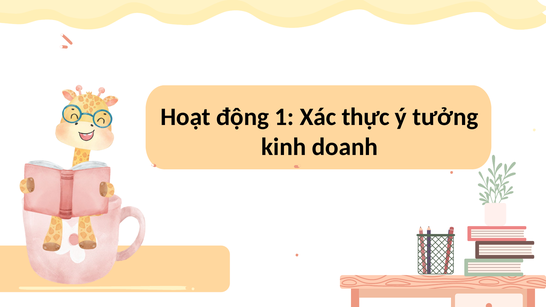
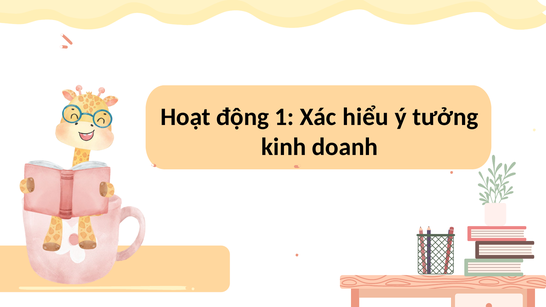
thực: thực -> hiểu (366, 117)
